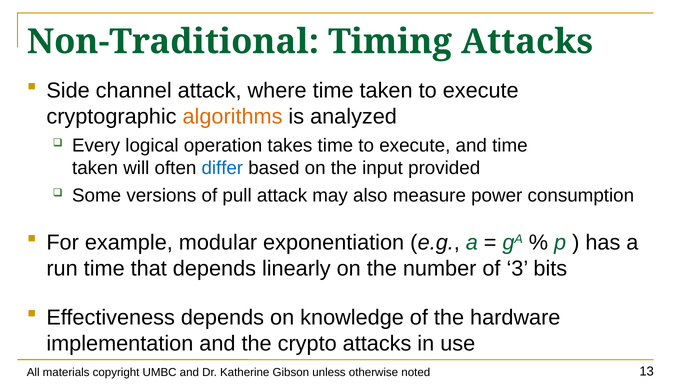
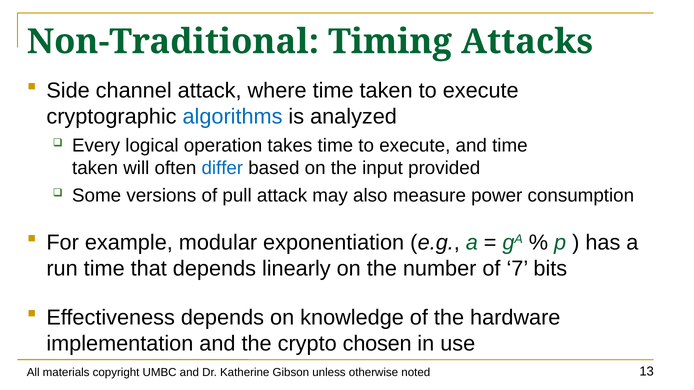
algorithms colour: orange -> blue (233, 117)
3: 3 -> 7 (517, 269)
crypto attacks: attacks -> chosen (377, 344)
